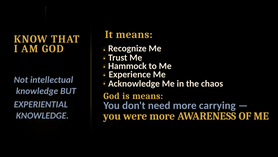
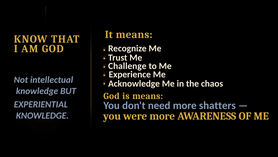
Hammock: Hammock -> Challenge (127, 66)
carrying: carrying -> shatters (217, 105)
